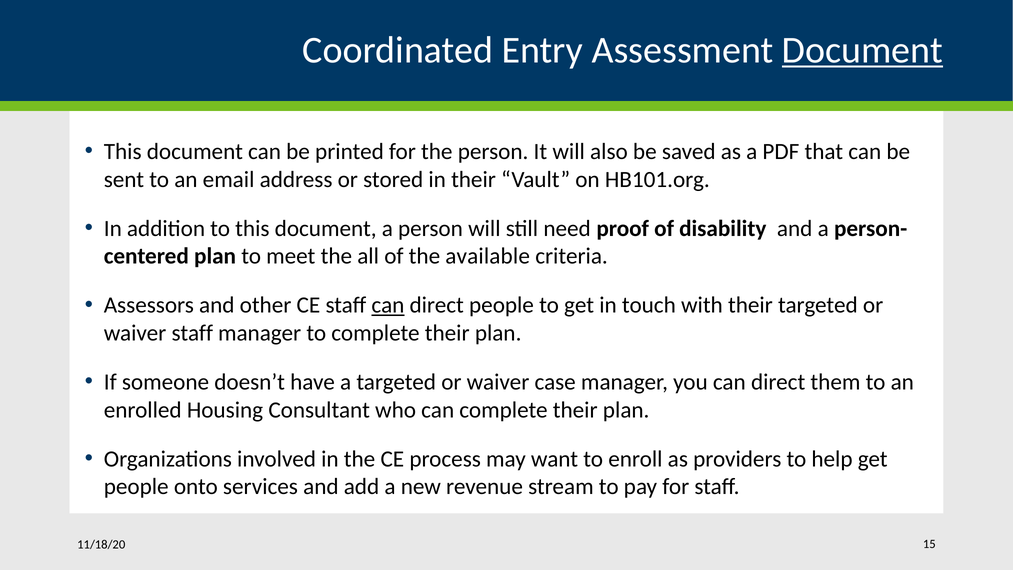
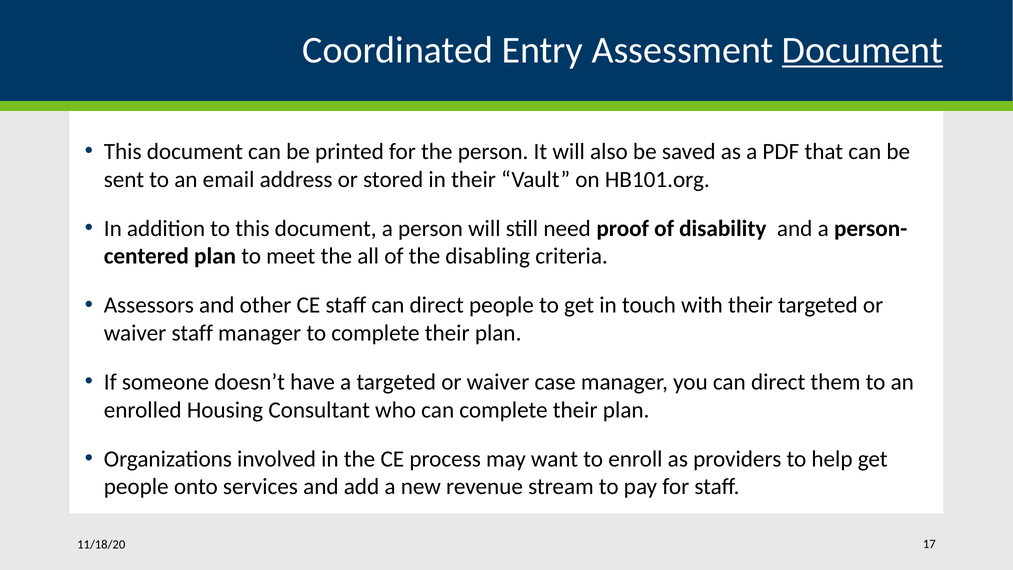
available: available -> disabling (488, 256)
can underline: present -> none (388, 305)
15: 15 -> 17 (929, 544)
